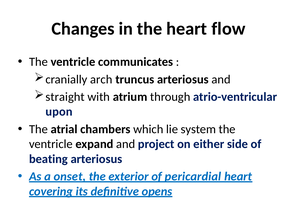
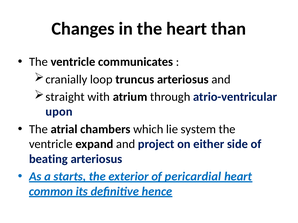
flow: flow -> than (229, 29)
arch: arch -> loop (101, 80)
onset: onset -> starts (70, 177)
covering: covering -> common (51, 192)
opens: opens -> hence (157, 192)
